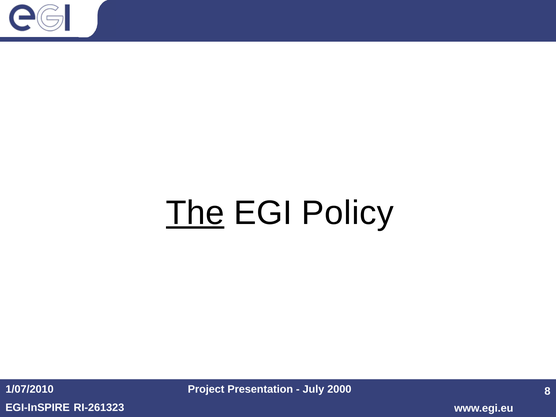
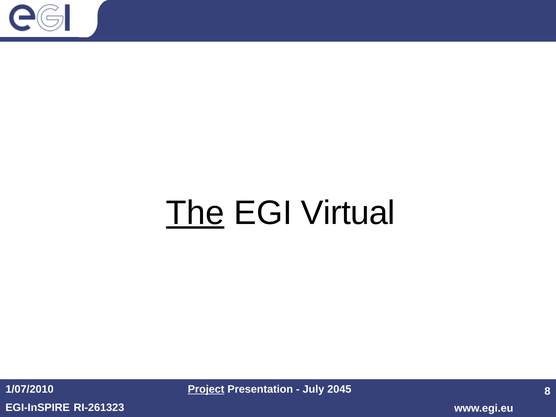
Policy: Policy -> Virtual (348, 213)
Project underline: none -> present (206, 389)
2000: 2000 -> 2045 (339, 389)
